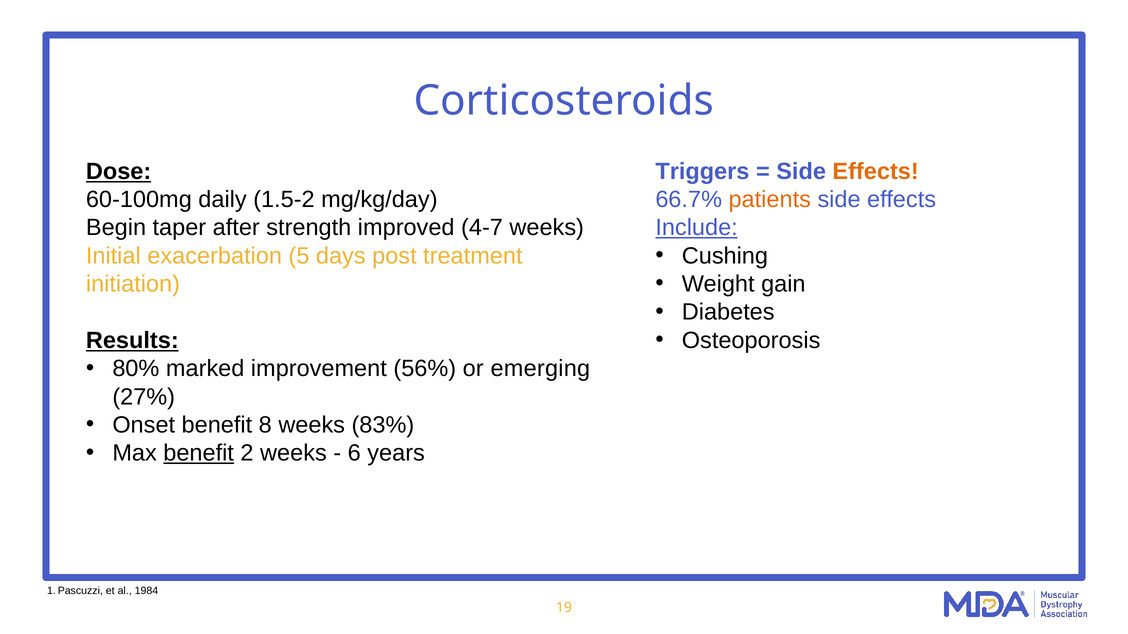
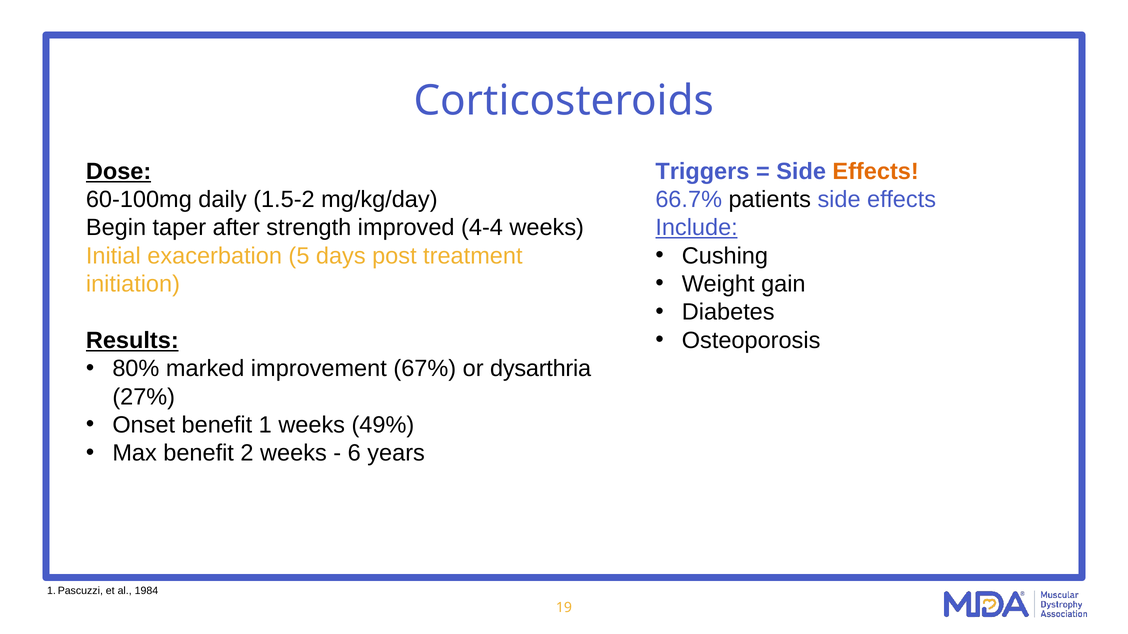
patients colour: orange -> black (770, 200)
4-7: 4-7 -> 4-4 (482, 228)
56%: 56% -> 67% (425, 369)
emerging: emerging -> dysarthria (541, 369)
8: 8 -> 1 (265, 425)
83%: 83% -> 49% (383, 425)
benefit underline: present -> none (199, 454)
